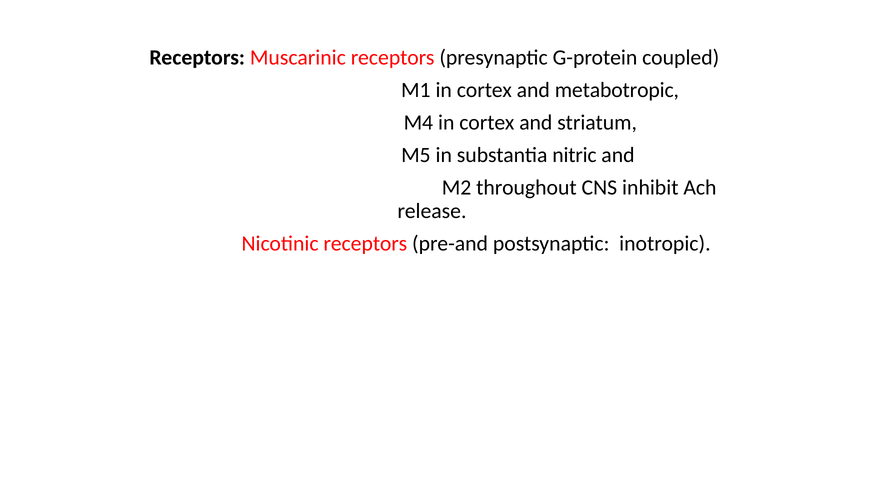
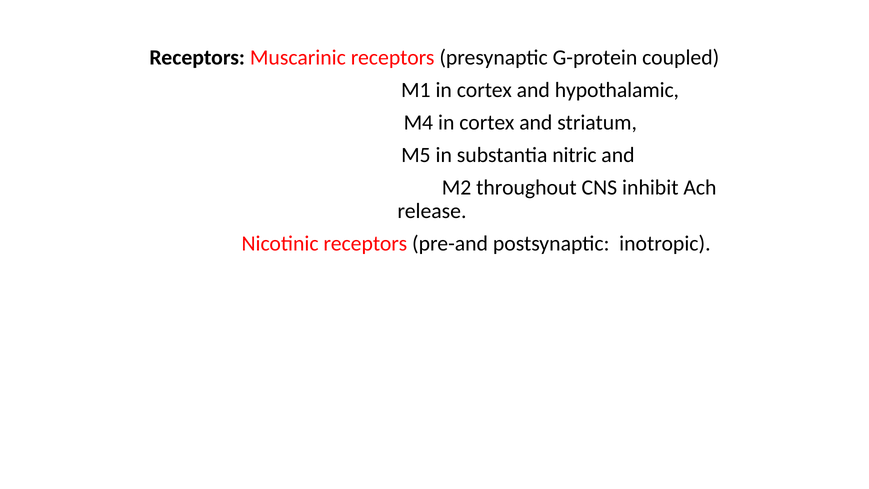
metabotropic: metabotropic -> hypothalamic (617, 90)
